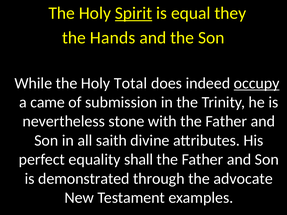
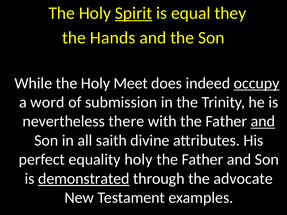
Total: Total -> Meet (131, 83)
came: came -> word (47, 102)
stone: stone -> there (126, 121)
and underline: none -> present (263, 121)
equality shall: shall -> holy (138, 160)
demonstrated underline: none -> present (84, 179)
